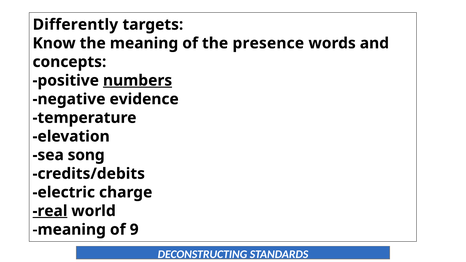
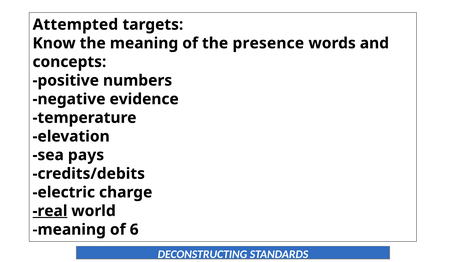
Differently: Differently -> Attempted (75, 25)
numbers underline: present -> none (138, 81)
song: song -> pays (86, 155)
9: 9 -> 6 (134, 230)
